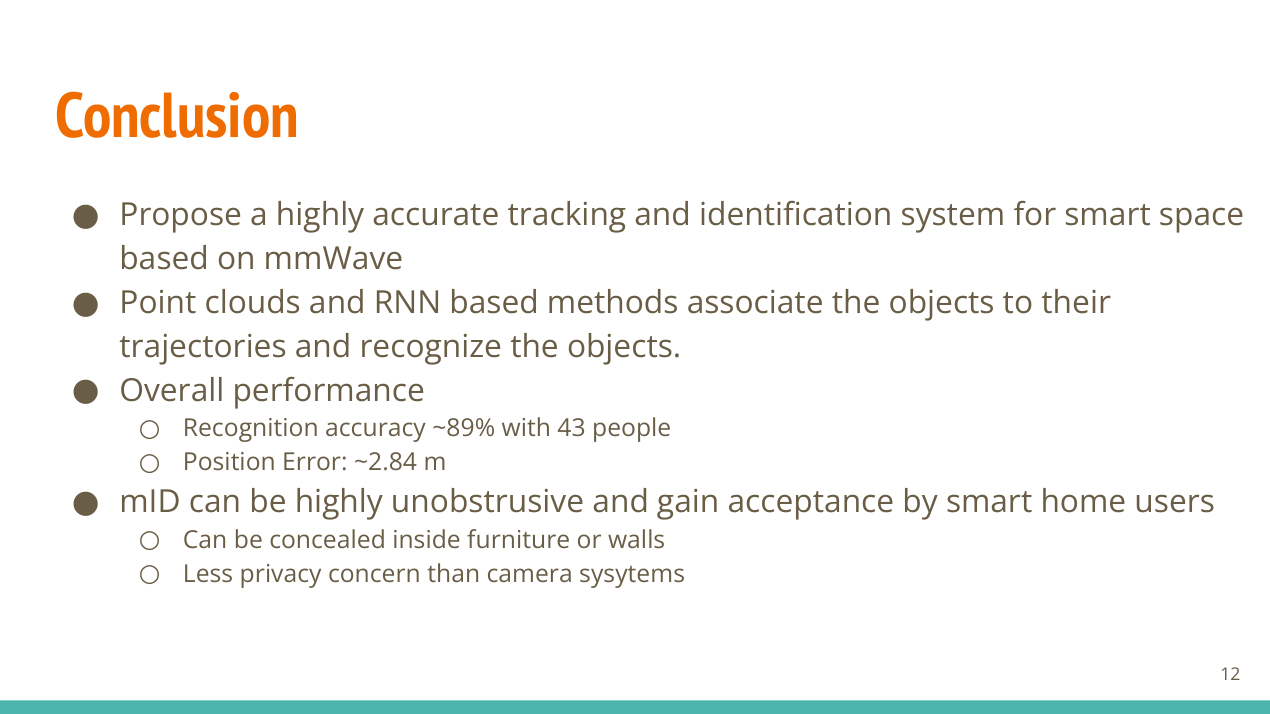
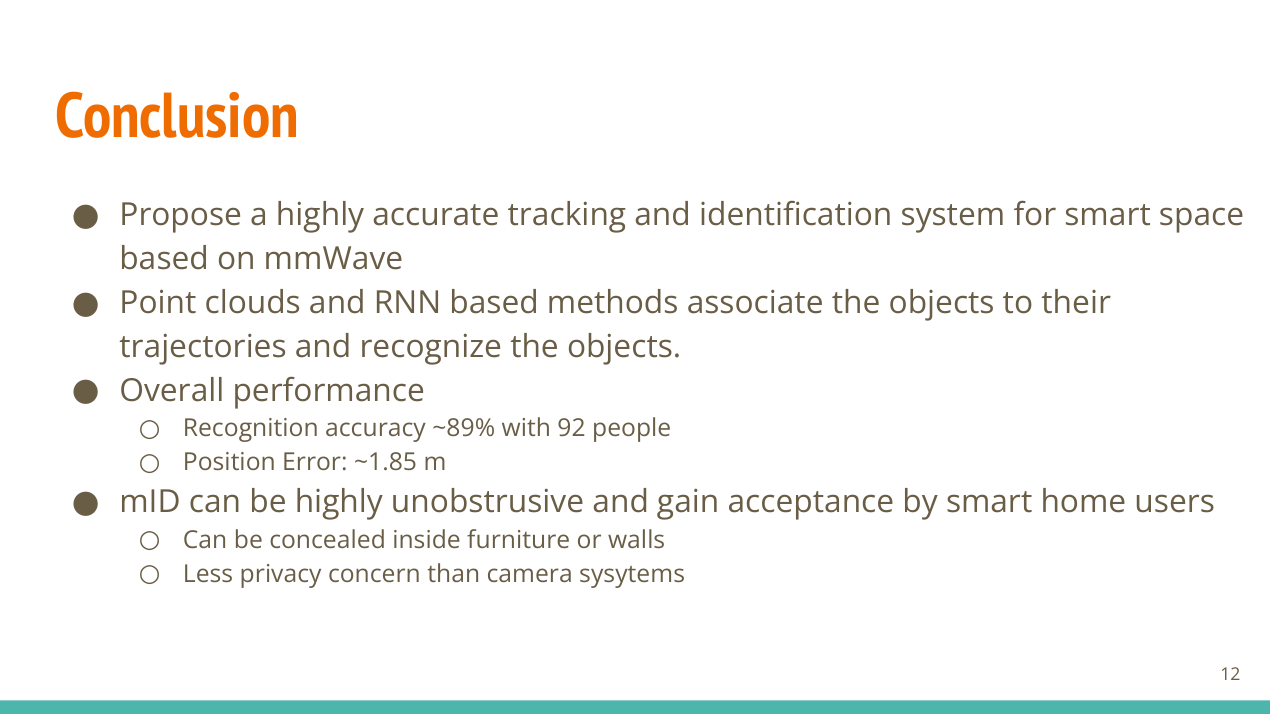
43: 43 -> 92 (572, 429)
~2.84: ~2.84 -> ~1.85 (386, 463)
